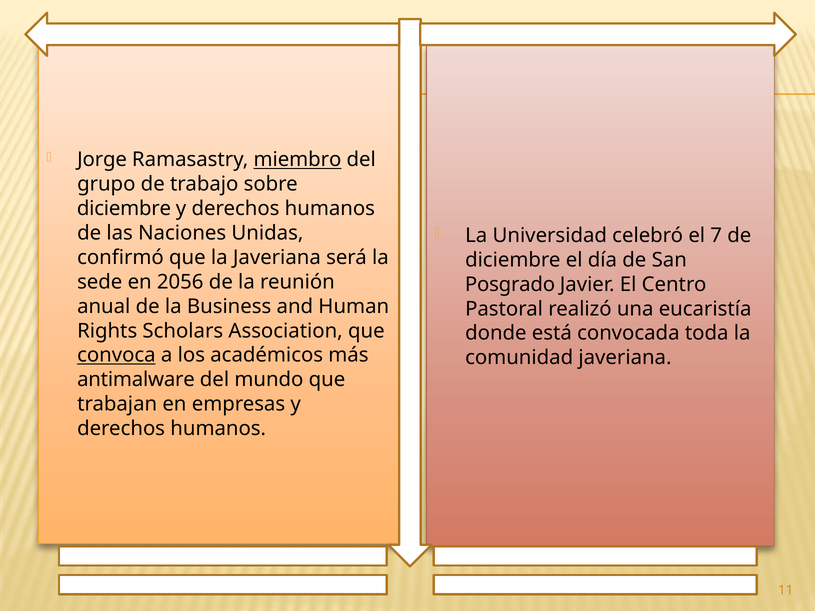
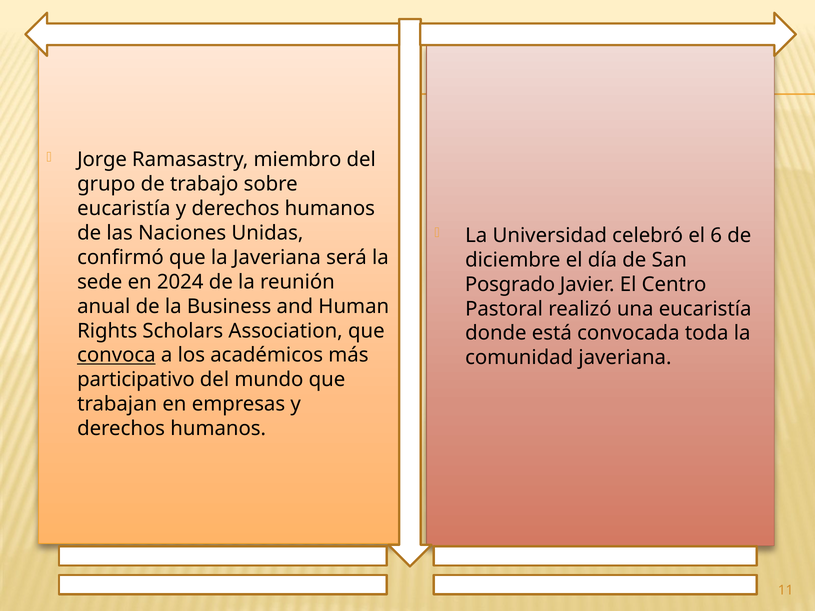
miembro underline: present -> none (297, 160)
diciembre: diciembre -> eucaristía (124, 209)
7: 7 -> 6 (716, 236)
2056: 2056 -> 2024 (180, 282)
antimalware: antimalware -> participativo (136, 380)
